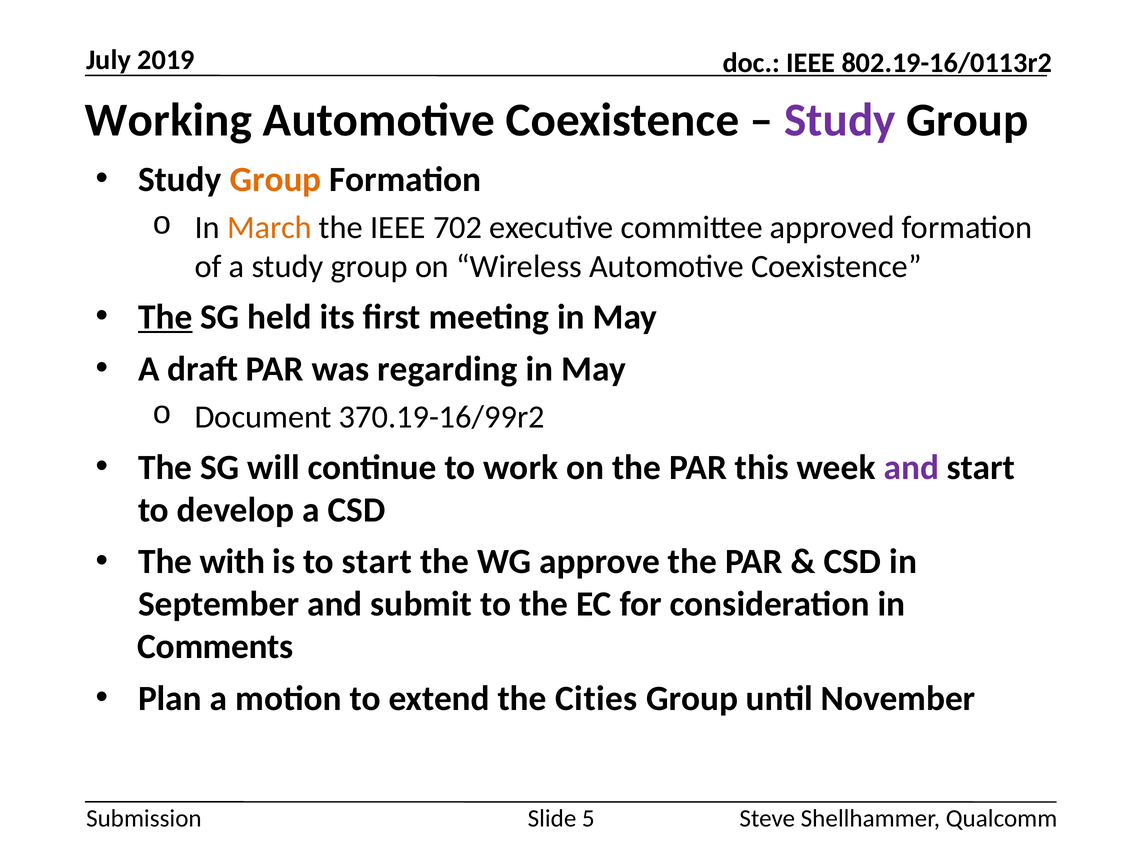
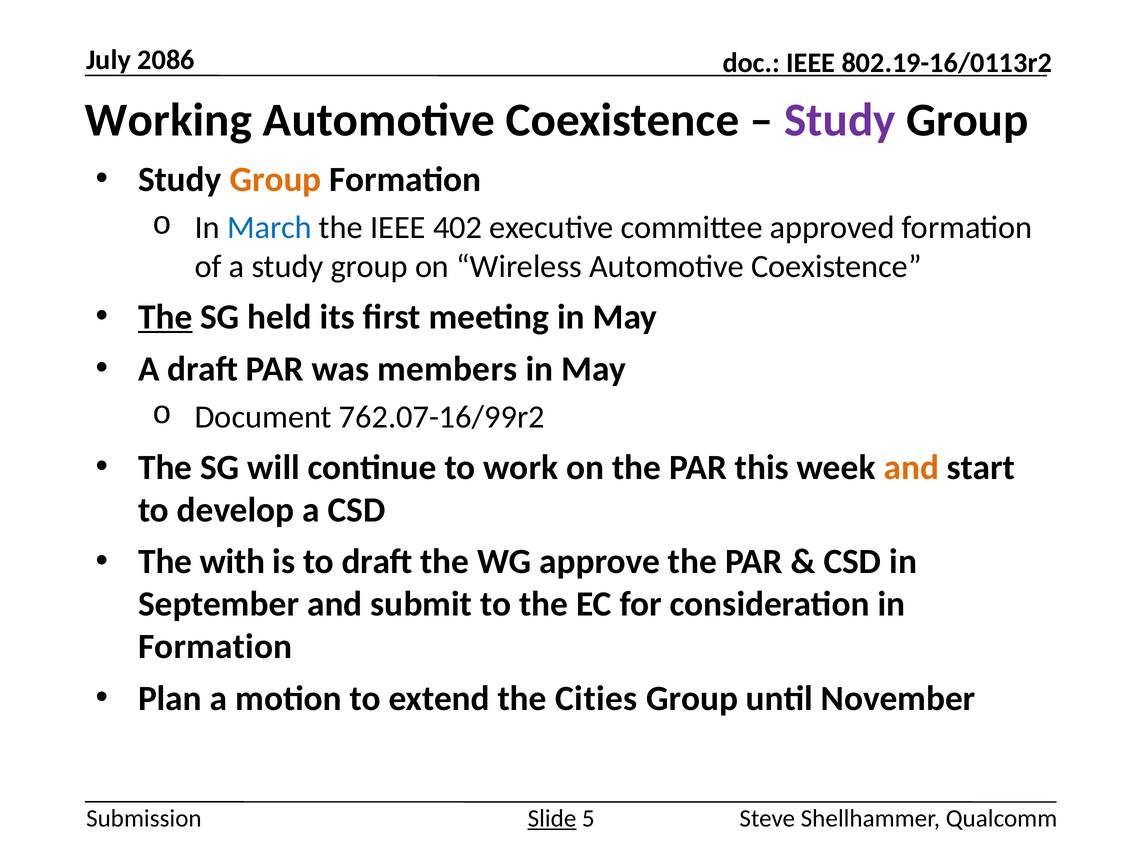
2019: 2019 -> 2086 (166, 60)
March colour: orange -> blue (269, 228)
702: 702 -> 402 (458, 228)
regarding: regarding -> members (447, 369)
370.19-16/99r2: 370.19-16/99r2 -> 762.07-16/99r2 (442, 417)
and colour: purple -> orange (911, 467)
to start: start -> draft (377, 562)
Comments: Comments -> Formation (215, 647)
Slide underline: none -> present (552, 818)
